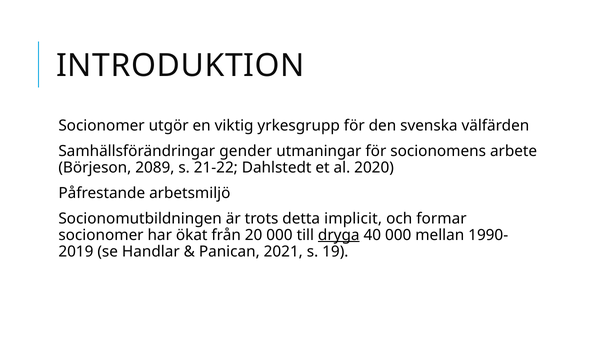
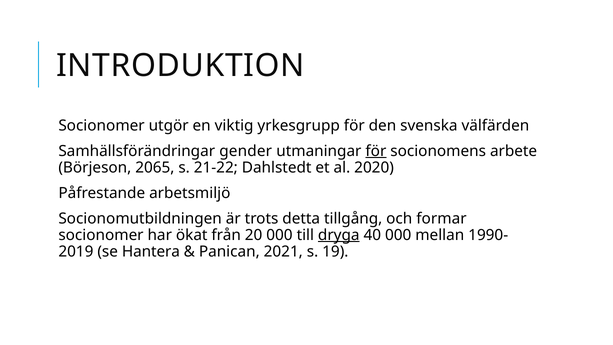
för underline: none -> present (376, 151)
2089: 2089 -> 2065 (155, 167)
implicit: implicit -> tillgång (353, 218)
Handlar: Handlar -> Hantera (151, 252)
